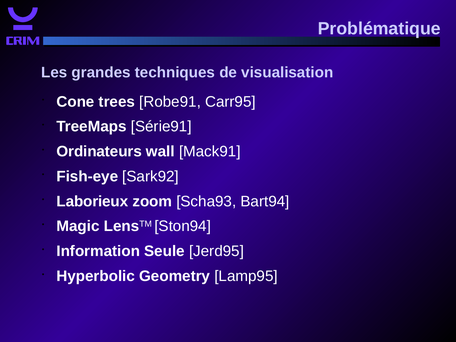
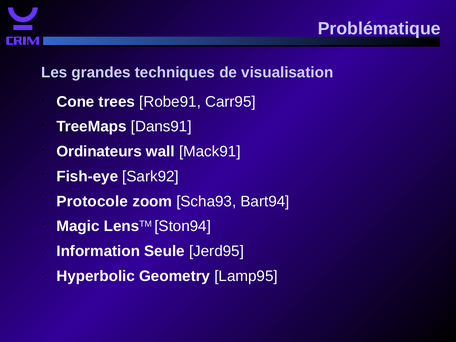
Série91: Série91 -> Dans91 (161, 127)
Laborieux: Laborieux -> Protocole (92, 201)
